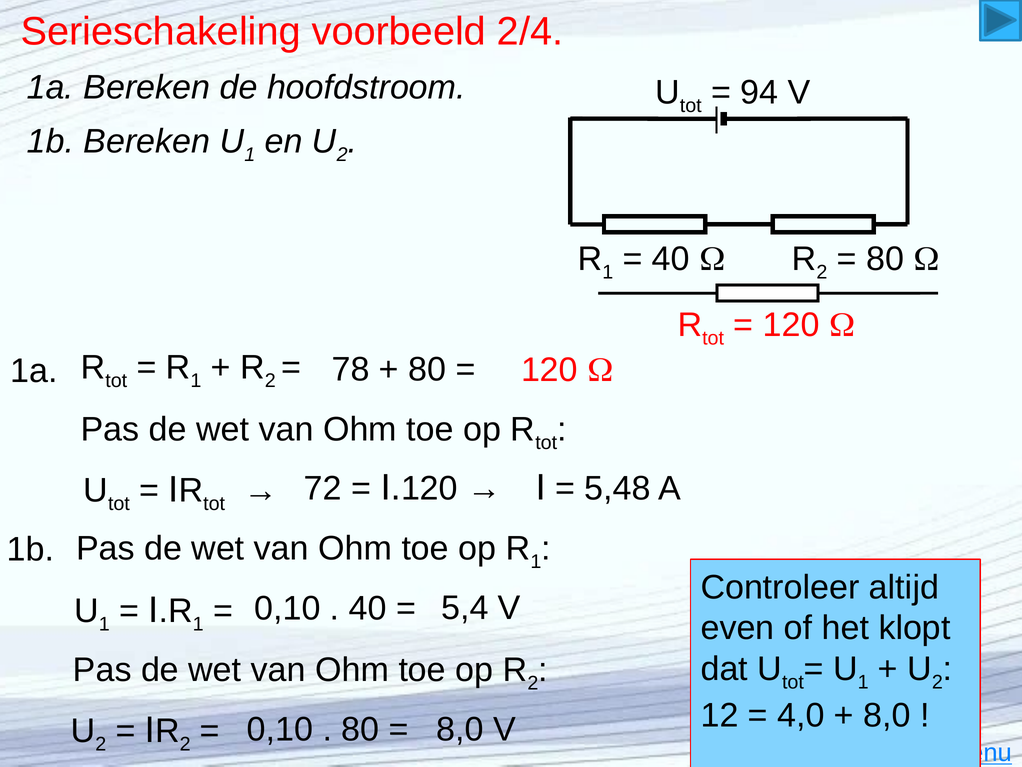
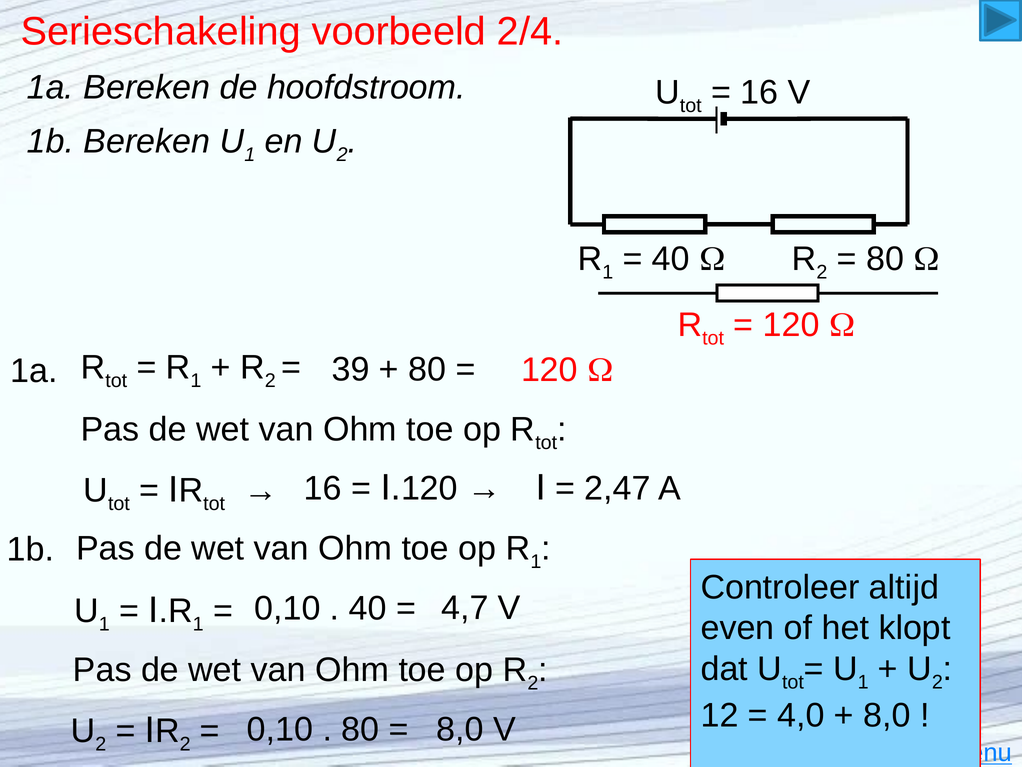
94: 94 -> 16 (759, 92)
78: 78 -> 39 (351, 369)
72: 72 -> 16 (323, 488)
5,48: 5,48 -> 2,47 (618, 488)
5,4: 5,4 -> 4,7 (465, 608)
